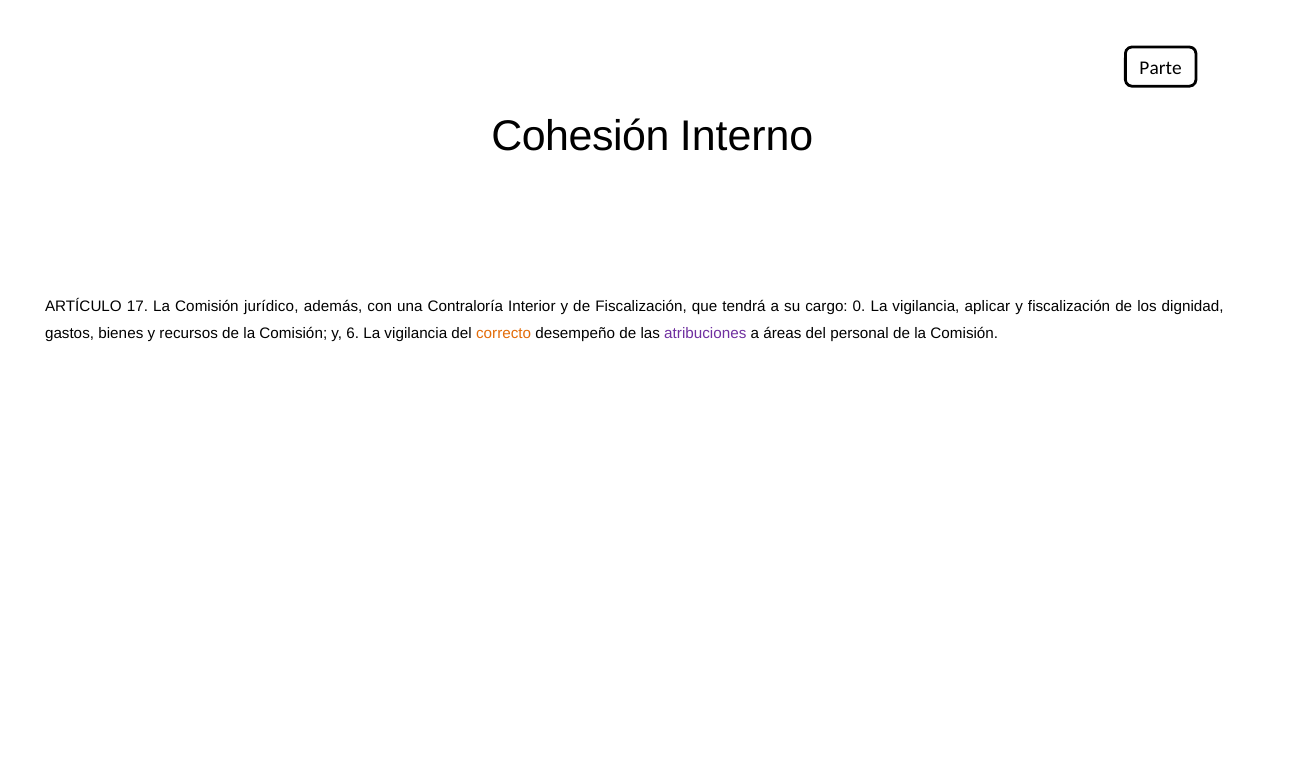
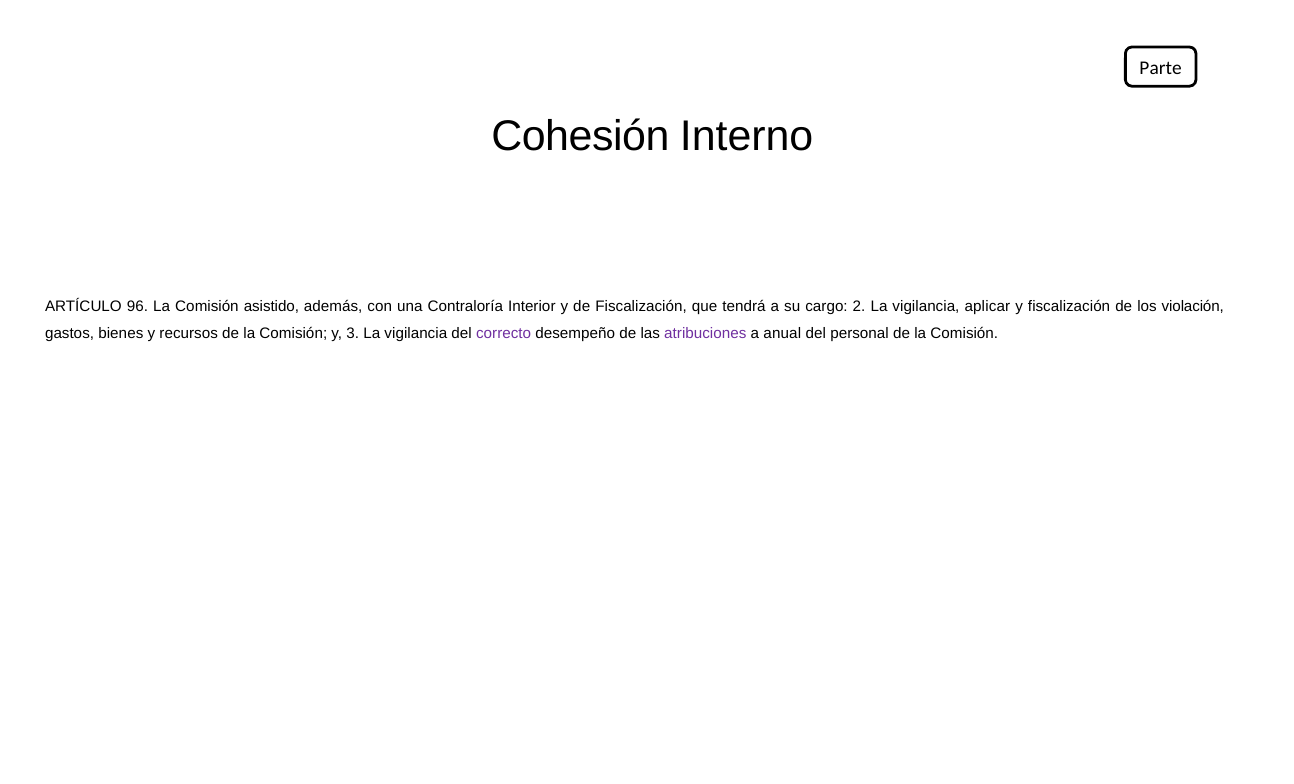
17: 17 -> 96 (138, 307)
jurídico: jurídico -> asistido (271, 307)
0: 0 -> 2 (859, 307)
dignidad: dignidad -> violación (1193, 307)
6: 6 -> 3 (353, 334)
correcto colour: orange -> purple (504, 334)
áreas: áreas -> anual (782, 334)
